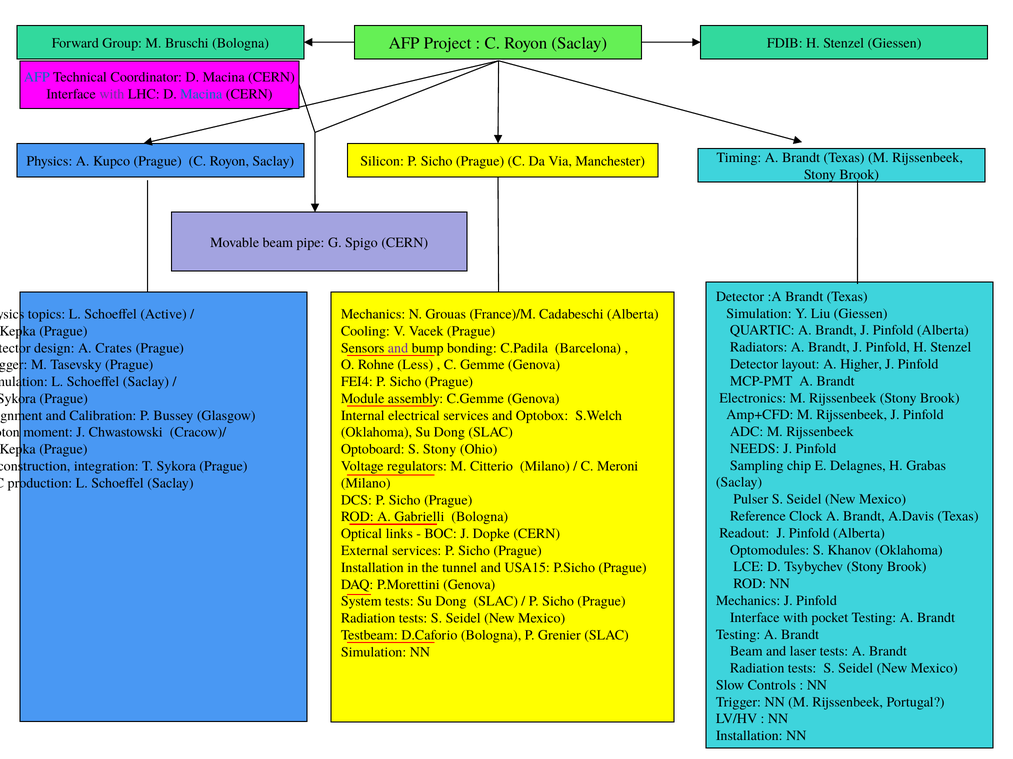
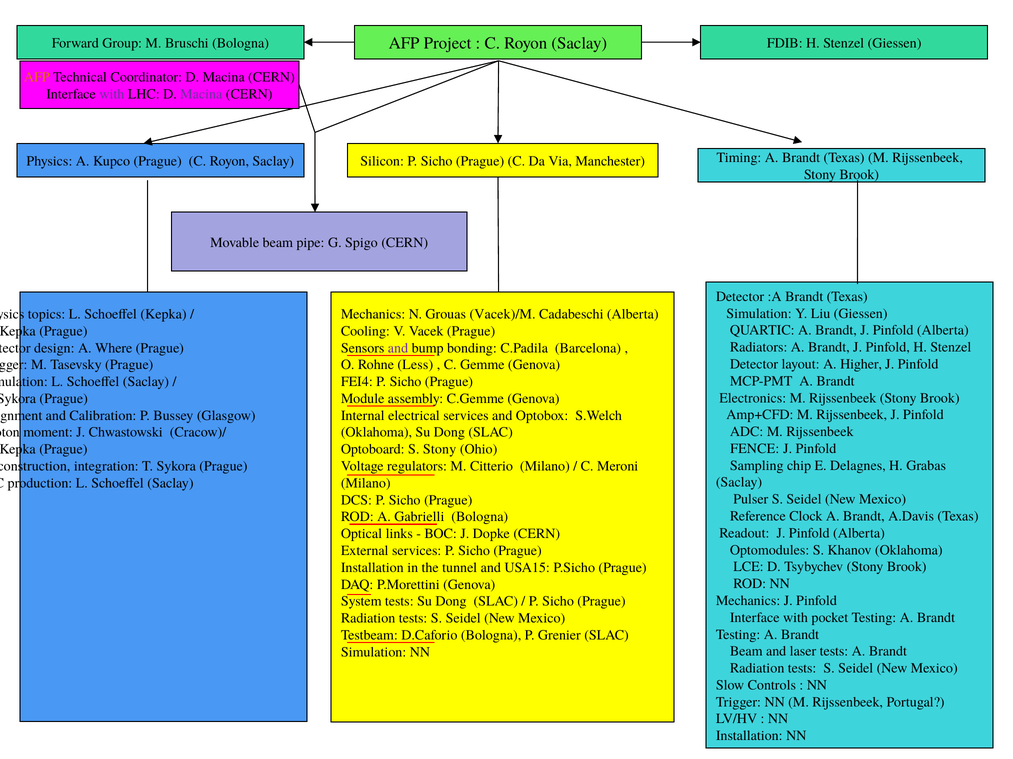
AFP colour: blue -> orange (37, 77)
Macina colour: blue -> purple (201, 94)
Schoeffel Active: Active -> Kepka (164, 314)
France)/M: France)/M -> Vacek)/M (503, 314)
Crates: Crates -> Where (114, 348)
NEEDS: NEEDS -> FENCE (755, 449)
